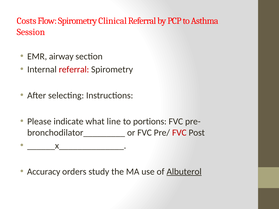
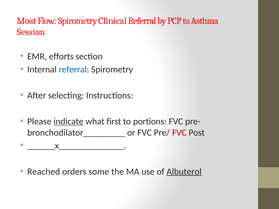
Costs: Costs -> Most (26, 21)
airway: airway -> efforts (61, 56)
referral colour: red -> blue (74, 69)
indicate underline: none -> present (69, 122)
line: line -> first (114, 122)
Accuracy: Accuracy -> Reached (44, 172)
study: study -> some (99, 172)
